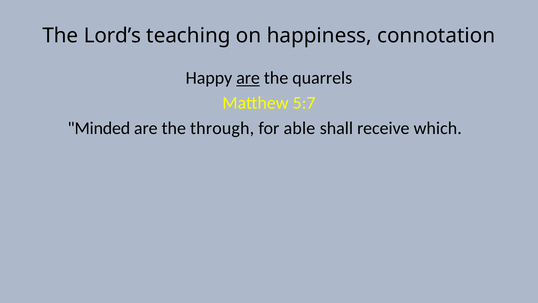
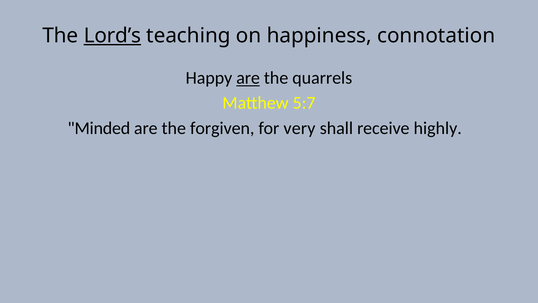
Lord’s underline: none -> present (112, 36)
through: through -> forgiven (222, 128)
able: able -> very (299, 128)
which: which -> highly (438, 128)
